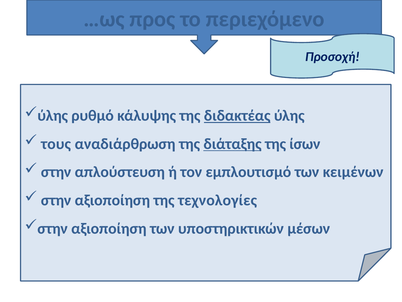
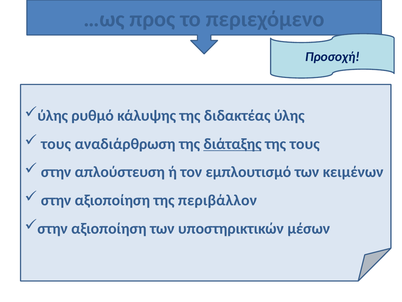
διδακτέας underline: present -> none (237, 116)
της ίσων: ίσων -> τους (305, 144)
τεχνολογίες: τεχνολογίες -> περιβάλλον (217, 200)
